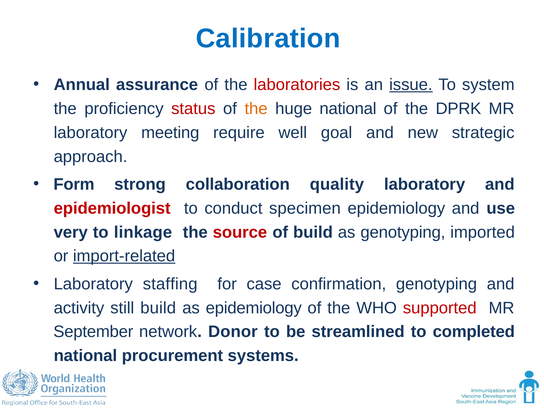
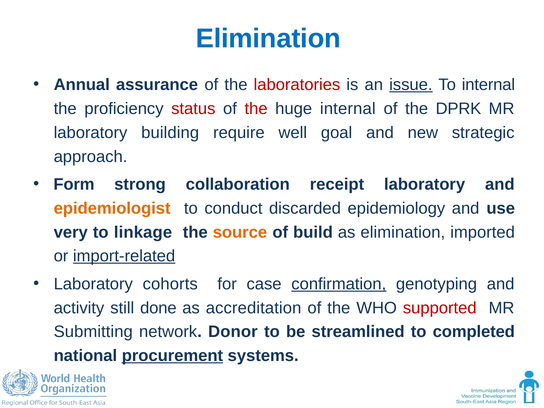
Calibration: Calibration -> Elimination (268, 39)
To system: system -> internal (488, 85)
the colour: orange -> red (256, 109)
huge national: national -> internal (348, 109)
meeting: meeting -> building (170, 133)
quality: quality -> receipt (337, 184)
epidemiologist colour: red -> orange (112, 208)
specimen: specimen -> discarded (305, 208)
source colour: red -> orange (240, 232)
as genotyping: genotyping -> elimination (403, 232)
staffing: staffing -> cohorts (170, 284)
confirmation underline: none -> present (339, 284)
still build: build -> done (158, 308)
as epidemiology: epidemiology -> accreditation (254, 308)
September: September -> Submitting (93, 332)
procurement underline: none -> present (172, 356)
